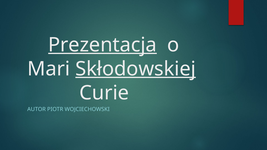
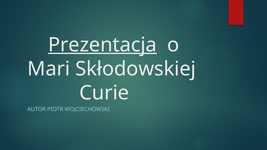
Skłodowskiej underline: present -> none (136, 69)
